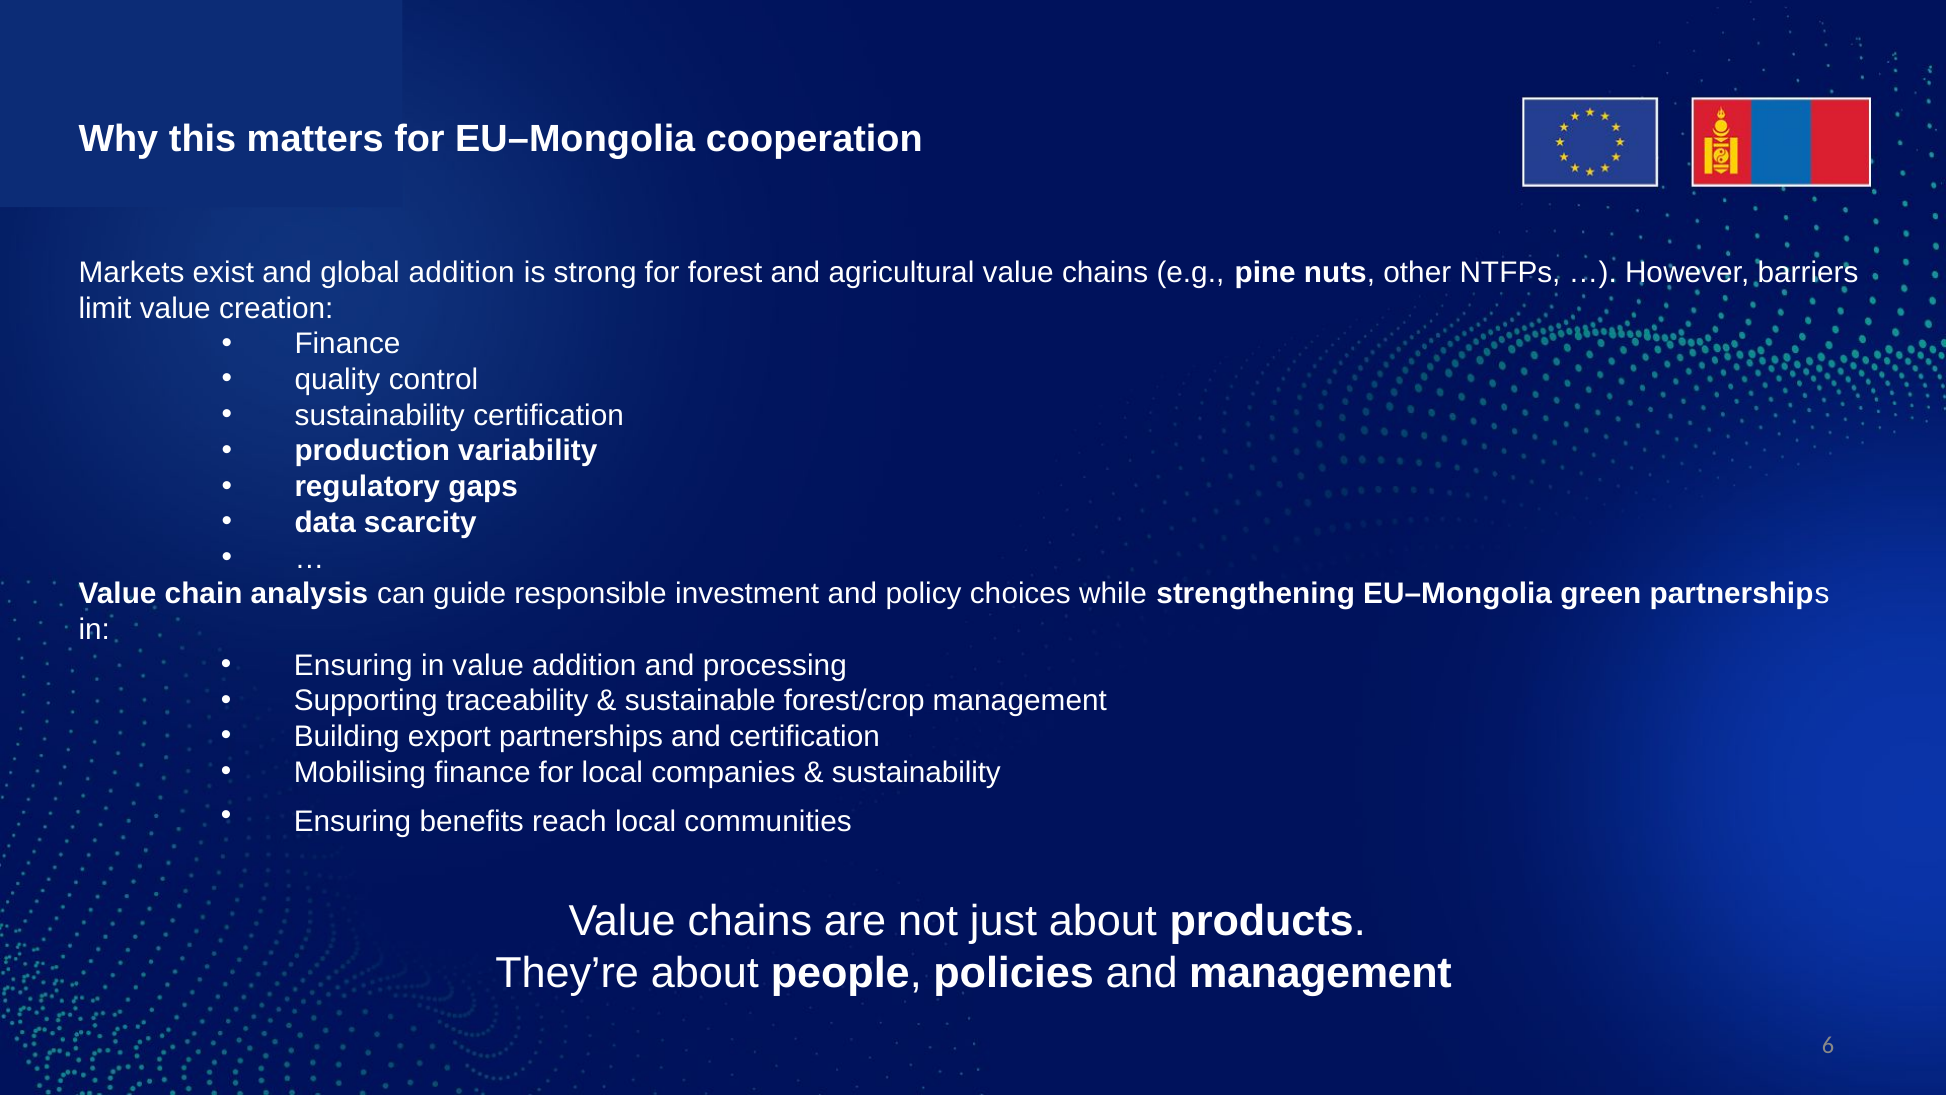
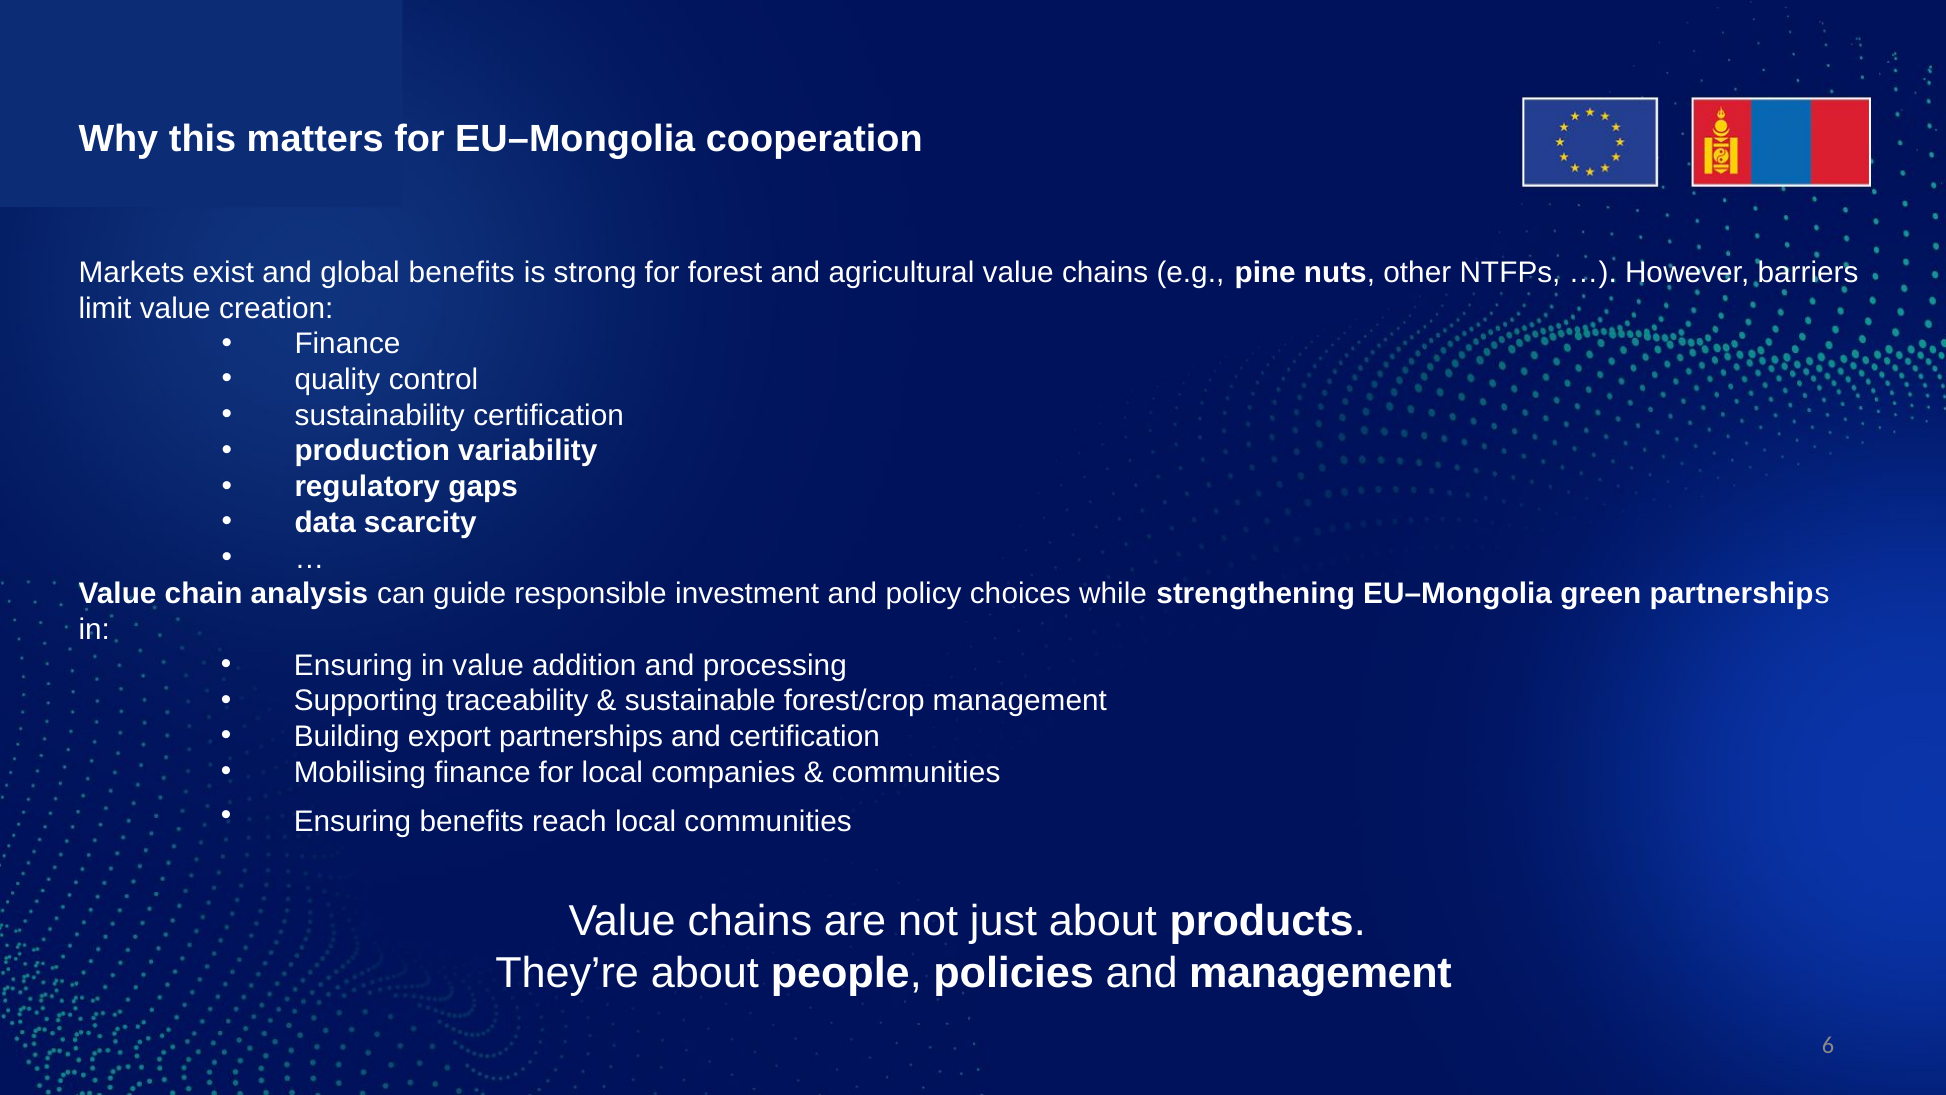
global addition: addition -> benefits (462, 273)
sustainability: sustainability -> communities (916, 772)
